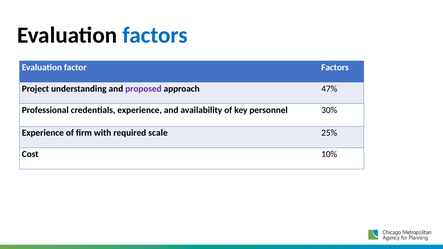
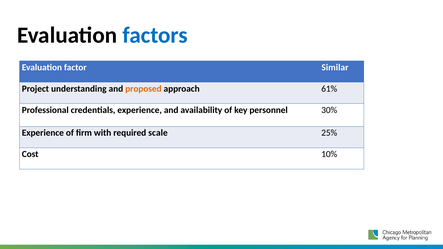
factor Factors: Factors -> Similar (335, 67)
proposed colour: purple -> orange (143, 89)
47%: 47% -> 61% (329, 89)
